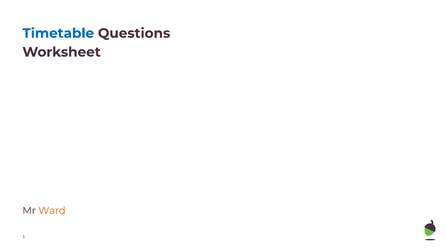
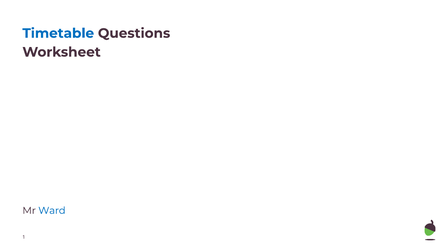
Ward colour: orange -> blue (52, 210)
